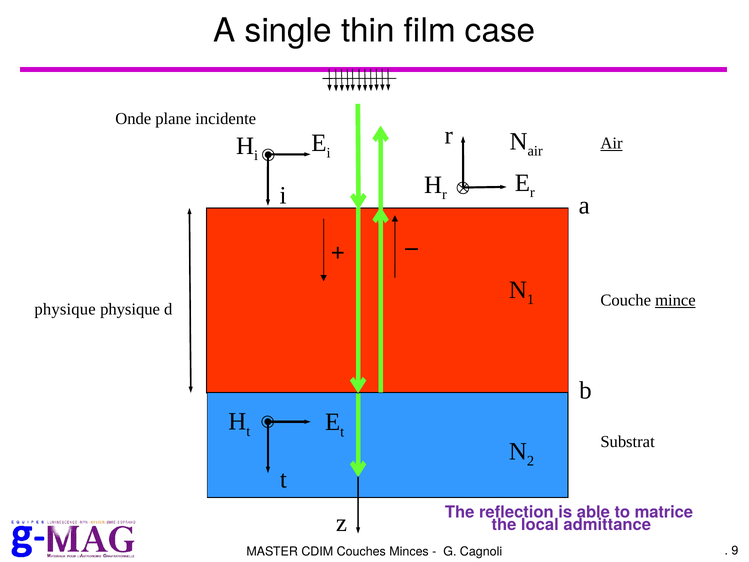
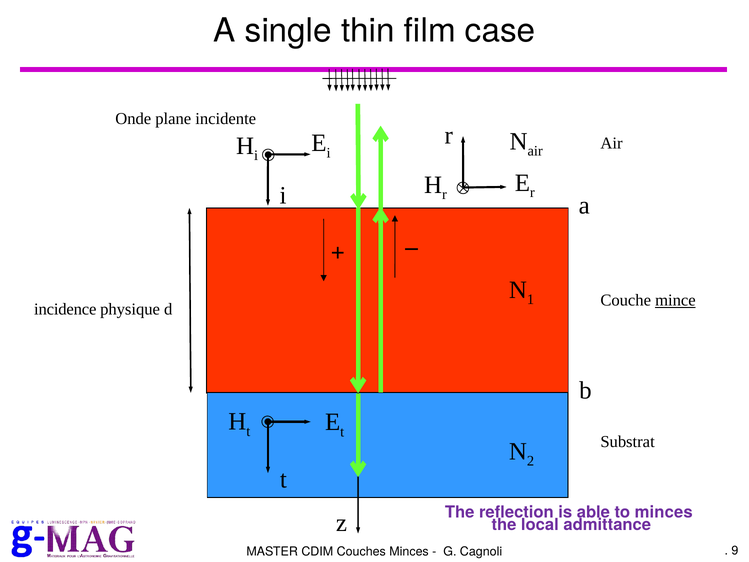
Air underline: present -> none (611, 143)
physique: physique -> incidence (65, 309)
to matrice: matrice -> minces (664, 512)
